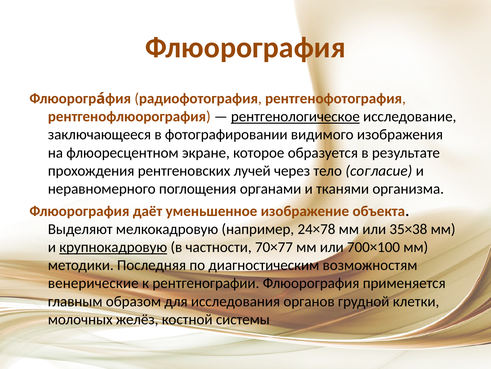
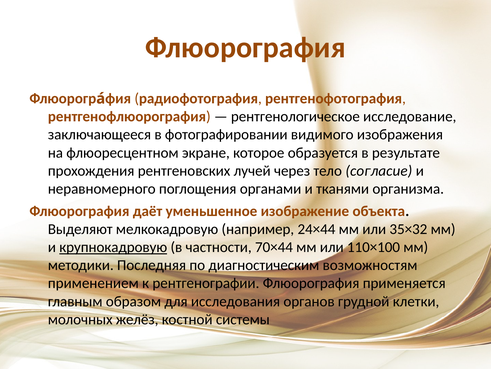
рентгенологическое underline: present -> none (295, 116)
24×78: 24×78 -> 24×44 (316, 229)
35×38: 35×38 -> 35×32 (408, 229)
70×77: 70×77 -> 70×44 (274, 247)
700×100: 700×100 -> 110×100 (374, 247)
венерические: венерические -> применением (93, 283)
